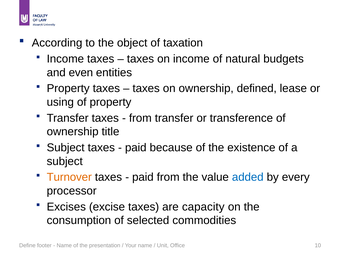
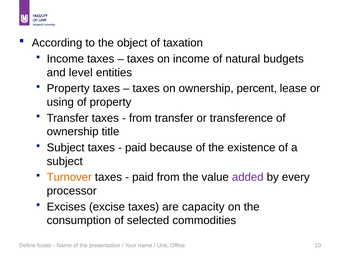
even: even -> level (81, 72)
defined: defined -> percent (257, 88)
added colour: blue -> purple (248, 177)
